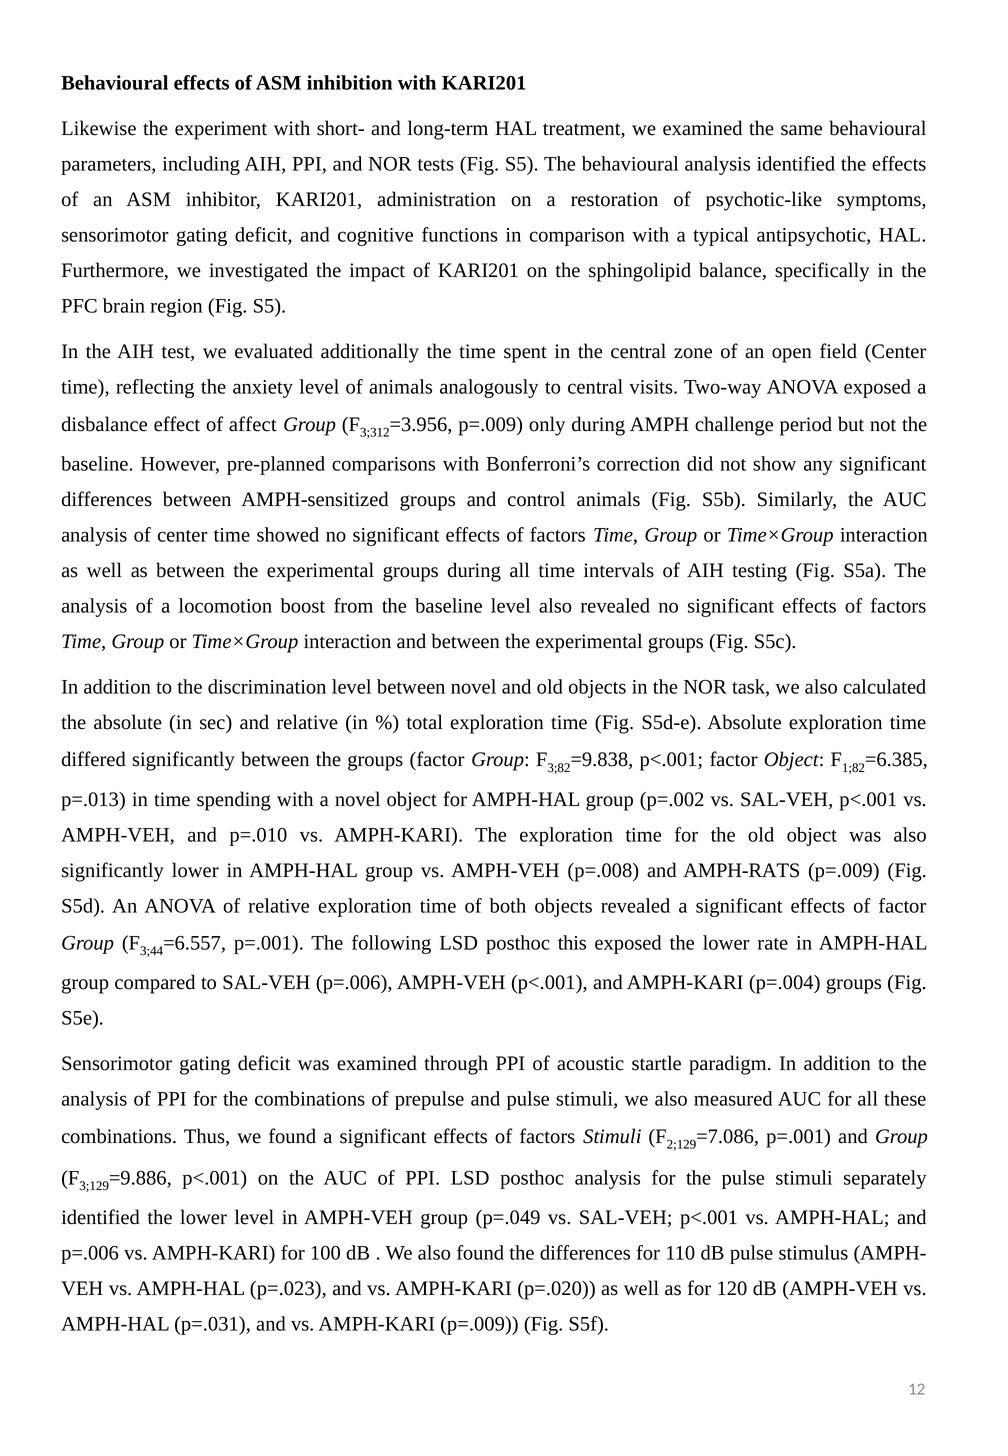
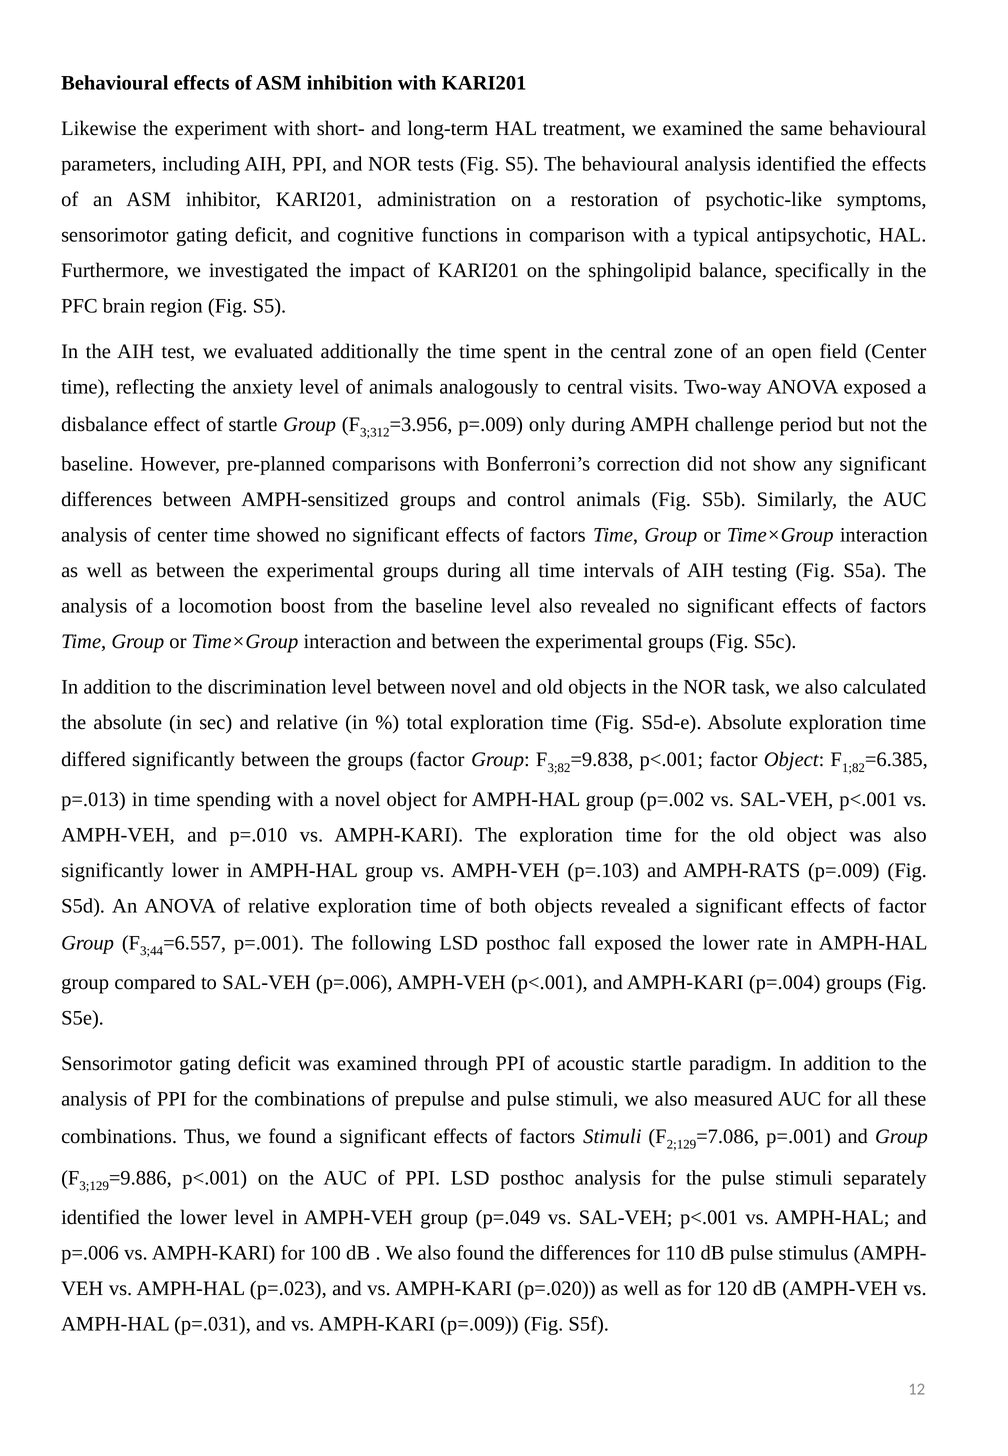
of affect: affect -> startle (253, 424)
p=.008: p=.008 -> p=.103 (603, 870)
this: this -> fall (572, 943)
